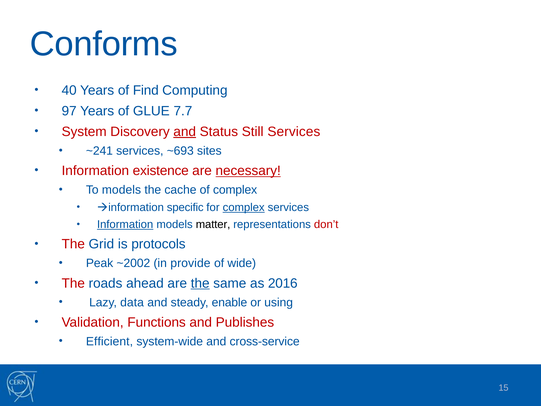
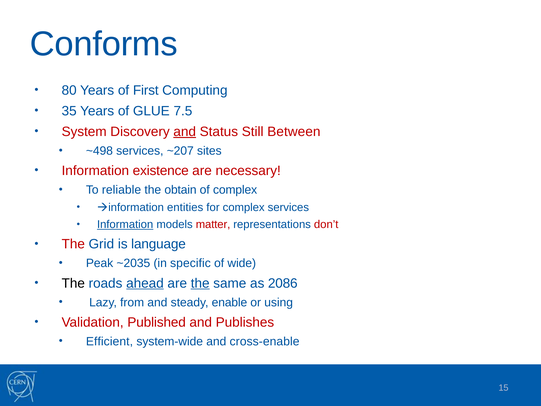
40: 40 -> 80 (69, 90)
Find: Find -> First (146, 90)
97: 97 -> 35 (69, 111)
7.7: 7.7 -> 7.5 (183, 111)
Still Services: Services -> Between (294, 132)
~241: ~241 -> ~498 (99, 151)
~693: ~693 -> ~207 (180, 151)
necessary underline: present -> none (248, 171)
To models: models -> reliable (121, 190)
cache: cache -> obtain (181, 190)
specific: specific -> entities (185, 207)
complex underline: present -> none (244, 207)
matter colour: black -> red (213, 224)
protocols: protocols -> language (158, 244)
~2002: ~2002 -> ~2035 (133, 263)
provide: provide -> specific (190, 263)
The colour: red -> black (73, 283)
ahead underline: none -> present (145, 283)
2016: 2016 -> 2086 (283, 283)
data: data -> from (132, 302)
Functions: Functions -> Published (157, 322)
cross-service: cross-service -> cross-enable (265, 341)
